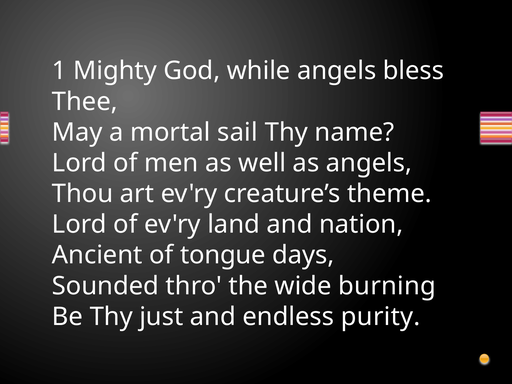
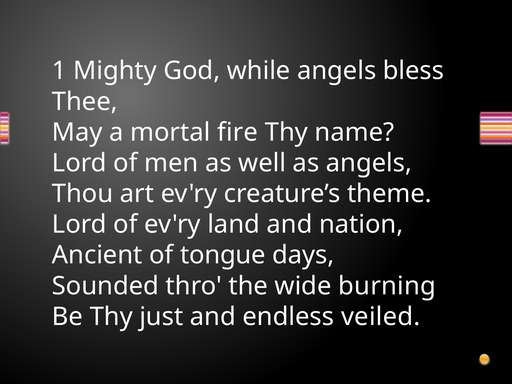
sail: sail -> fire (238, 132)
purity: purity -> veiled (381, 317)
